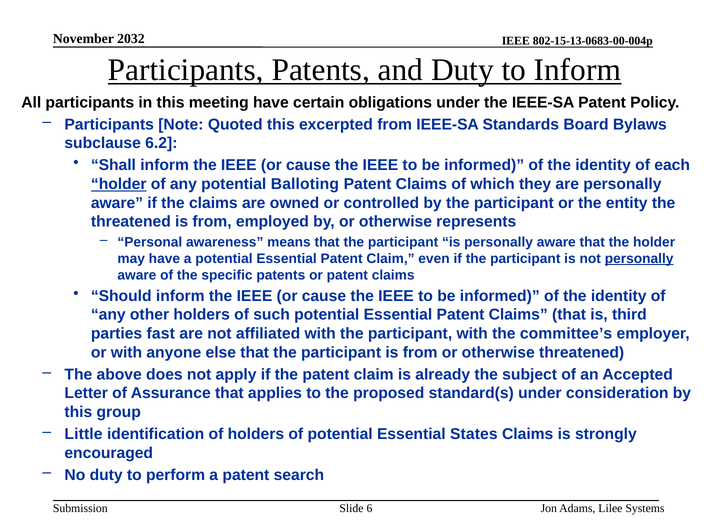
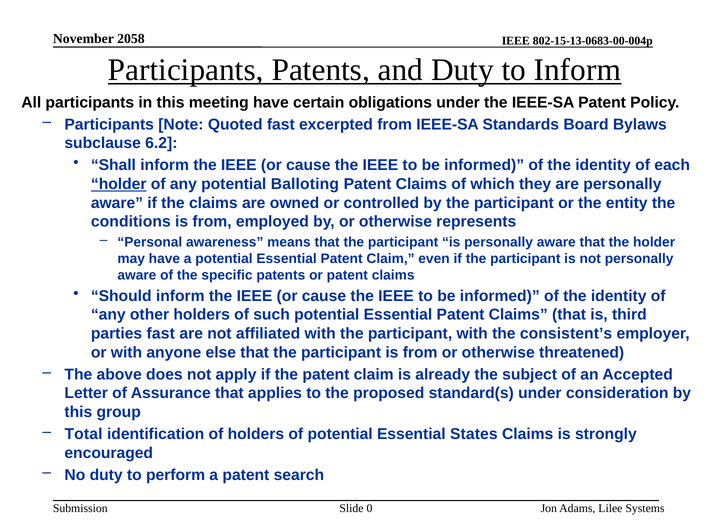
2032: 2032 -> 2058 (131, 39)
Quoted this: this -> fast (281, 124)
threatened: threatened -> conditions (131, 221)
personally underline: present -> none (639, 258)
committee’s: committee’s -> consistent’s (566, 333)
Little: Little -> Total (84, 434)
6: 6 -> 0 (369, 508)
